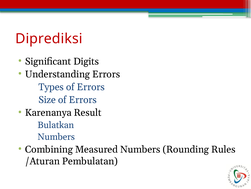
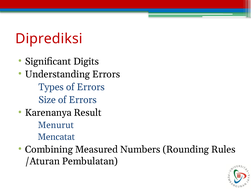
Bulatkan: Bulatkan -> Menurut (56, 125)
Numbers: Numbers -> Mencatat (56, 136)
